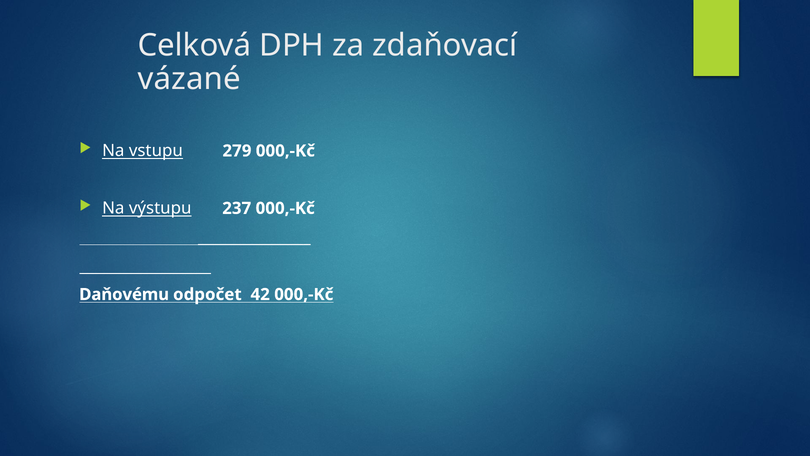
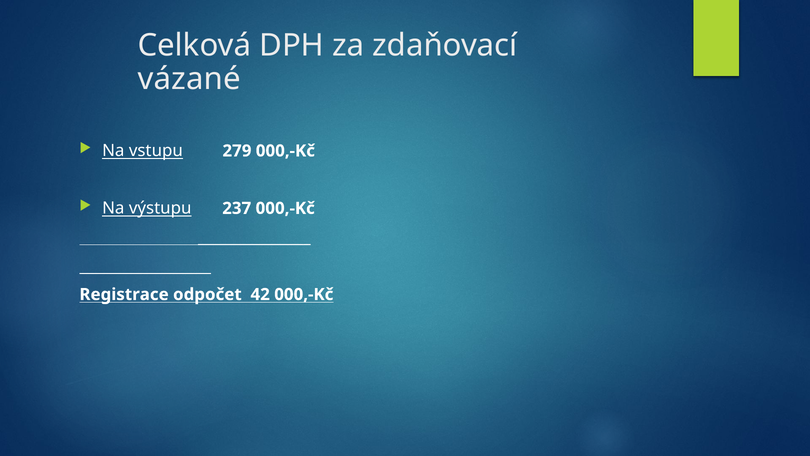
Daňovému: Daňovému -> Registrace (124, 294)
